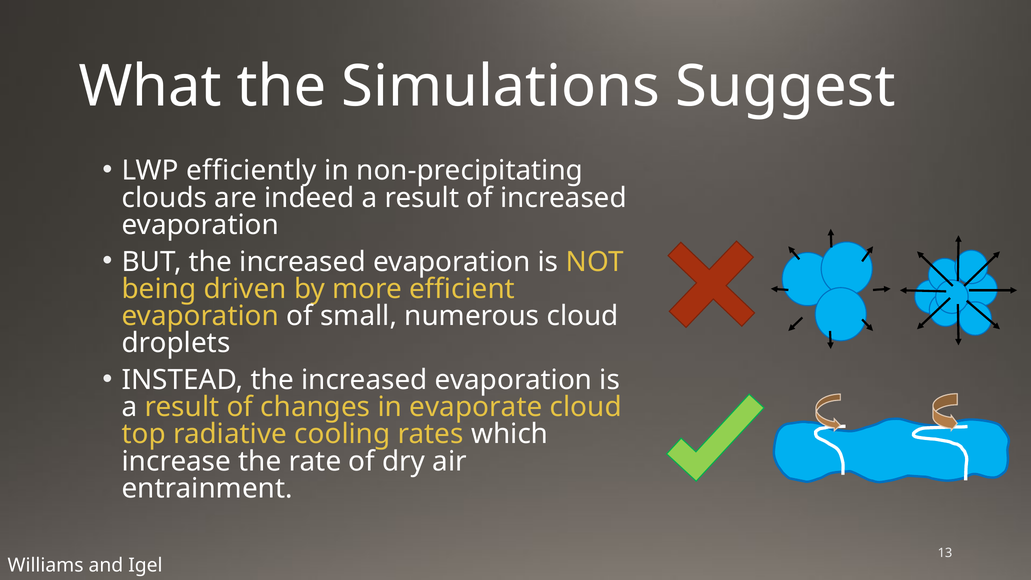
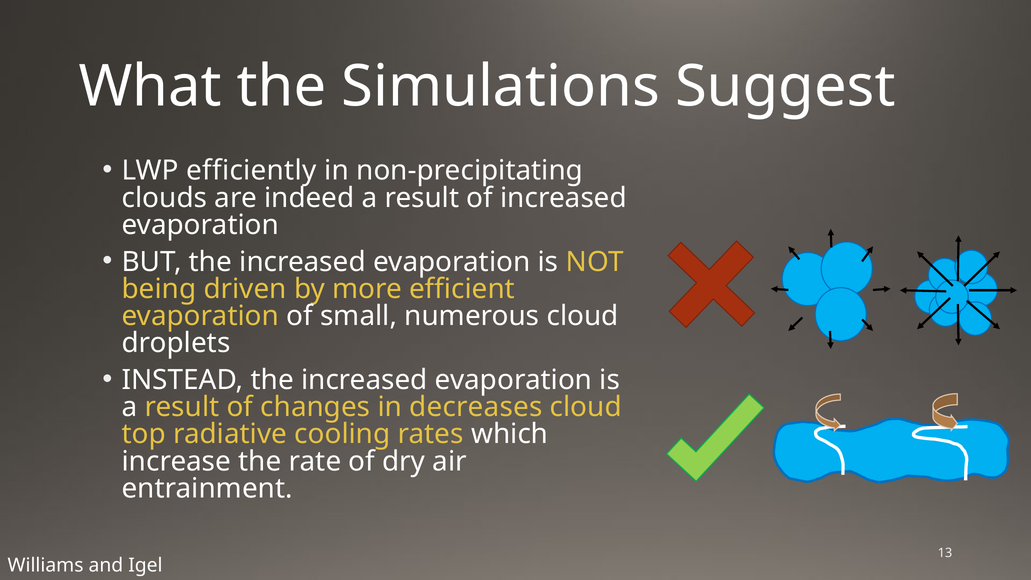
evaporate: evaporate -> decreases (476, 407)
